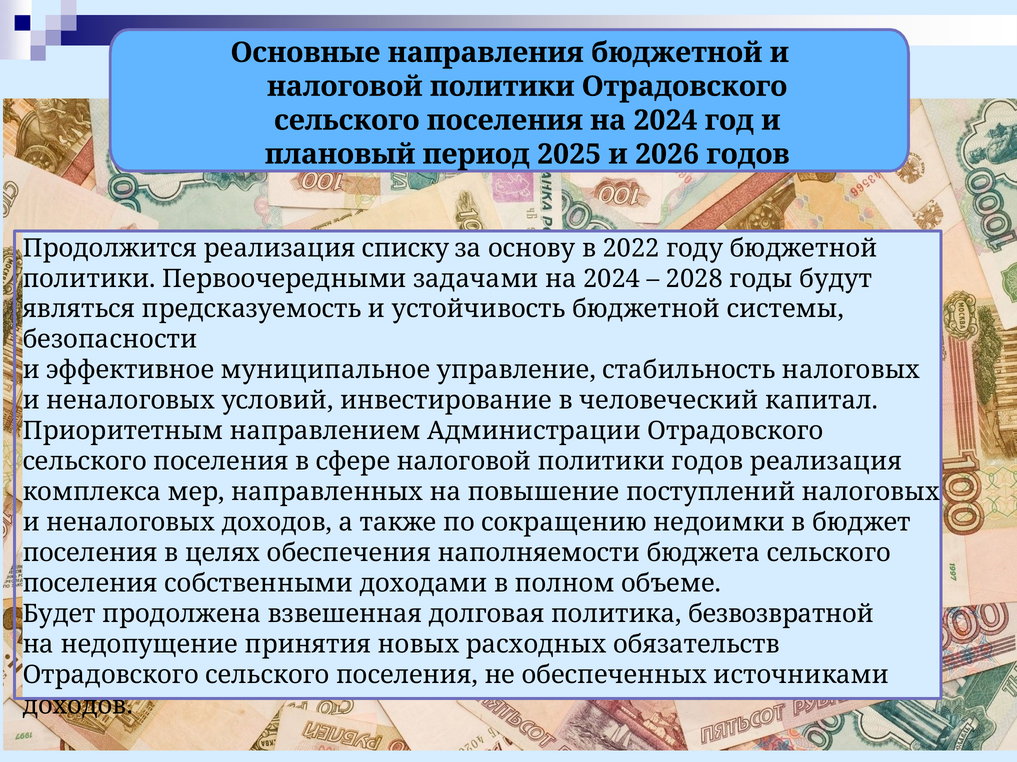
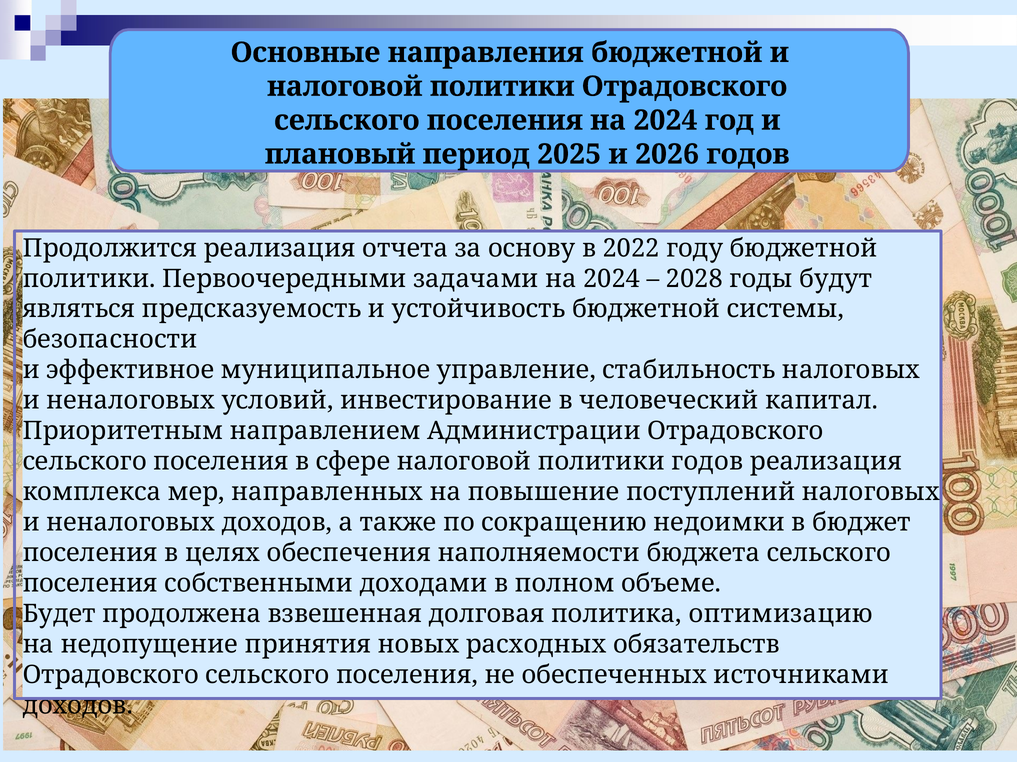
списку: списку -> отчета (405, 248)
безвозвратной: безвозвратной -> оптимизацию (781, 615)
